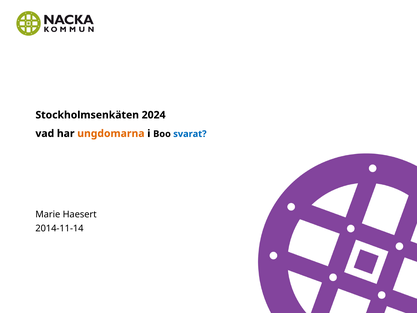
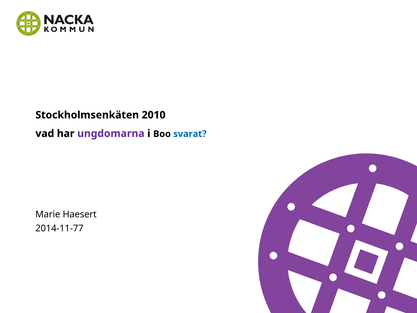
2024: 2024 -> 2010 (154, 115)
ungdomarna colour: orange -> purple (111, 133)
2014-11-14: 2014-11-14 -> 2014-11-77 (59, 228)
